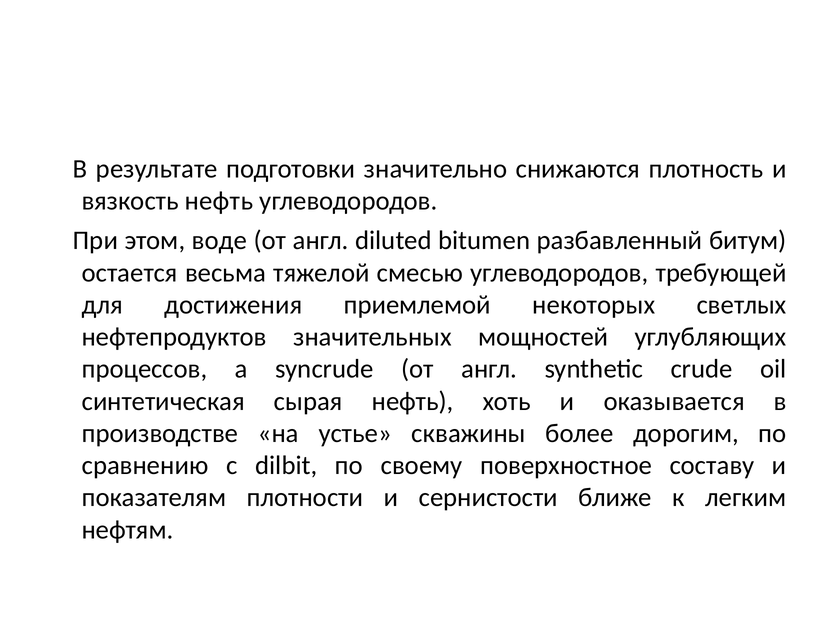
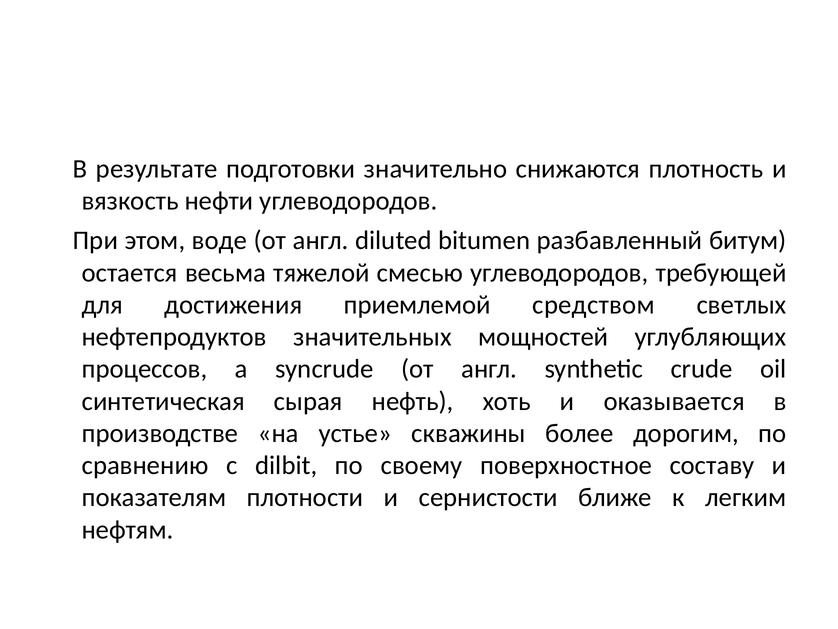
вязкость нефть: нефть -> нефти (219, 201)
некоторых: некоторых -> средством (594, 305)
